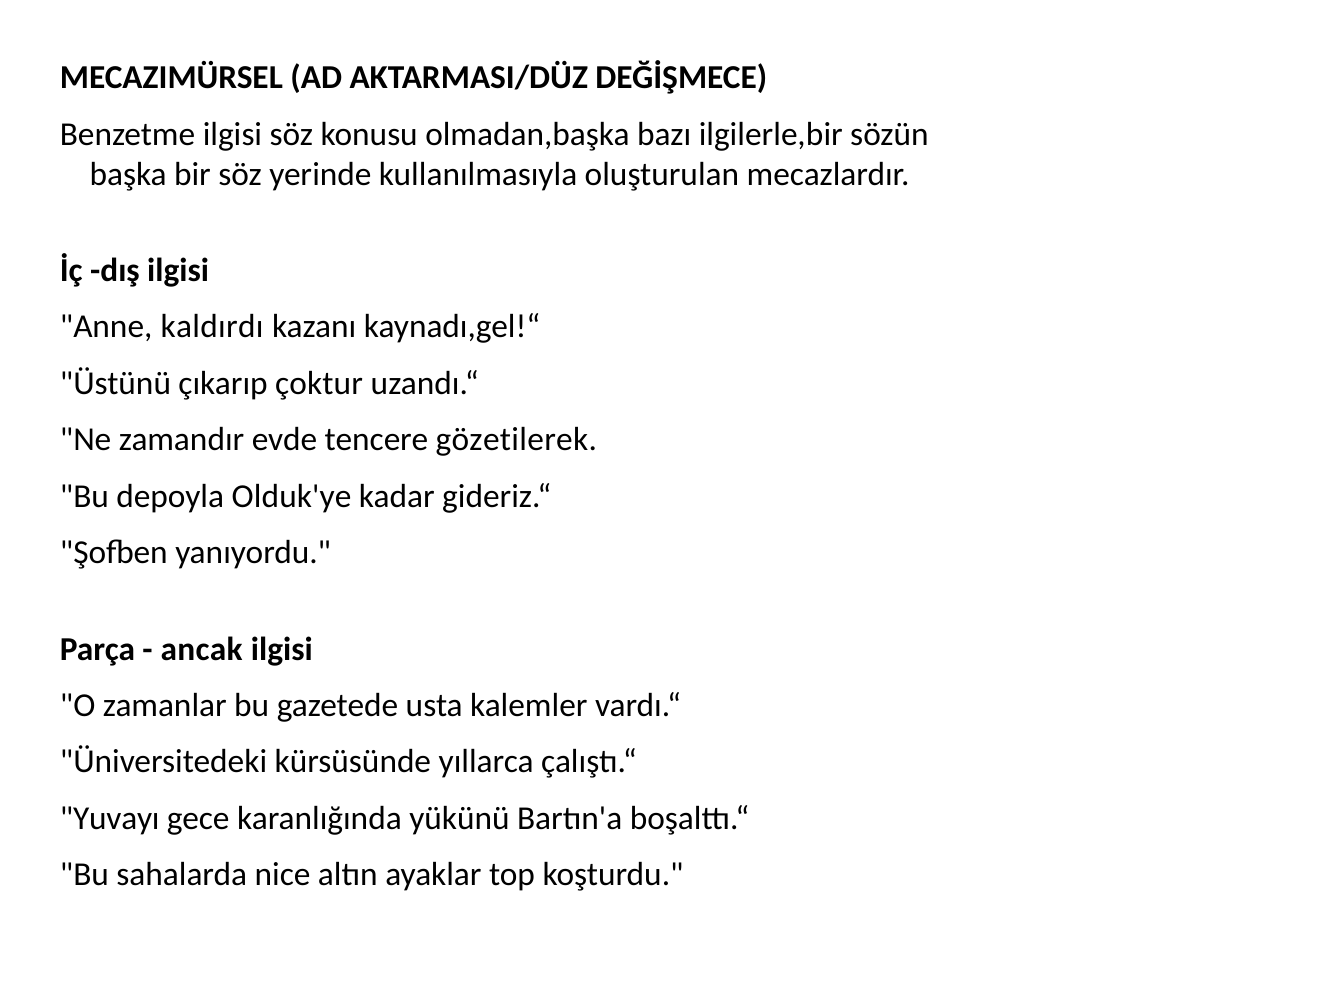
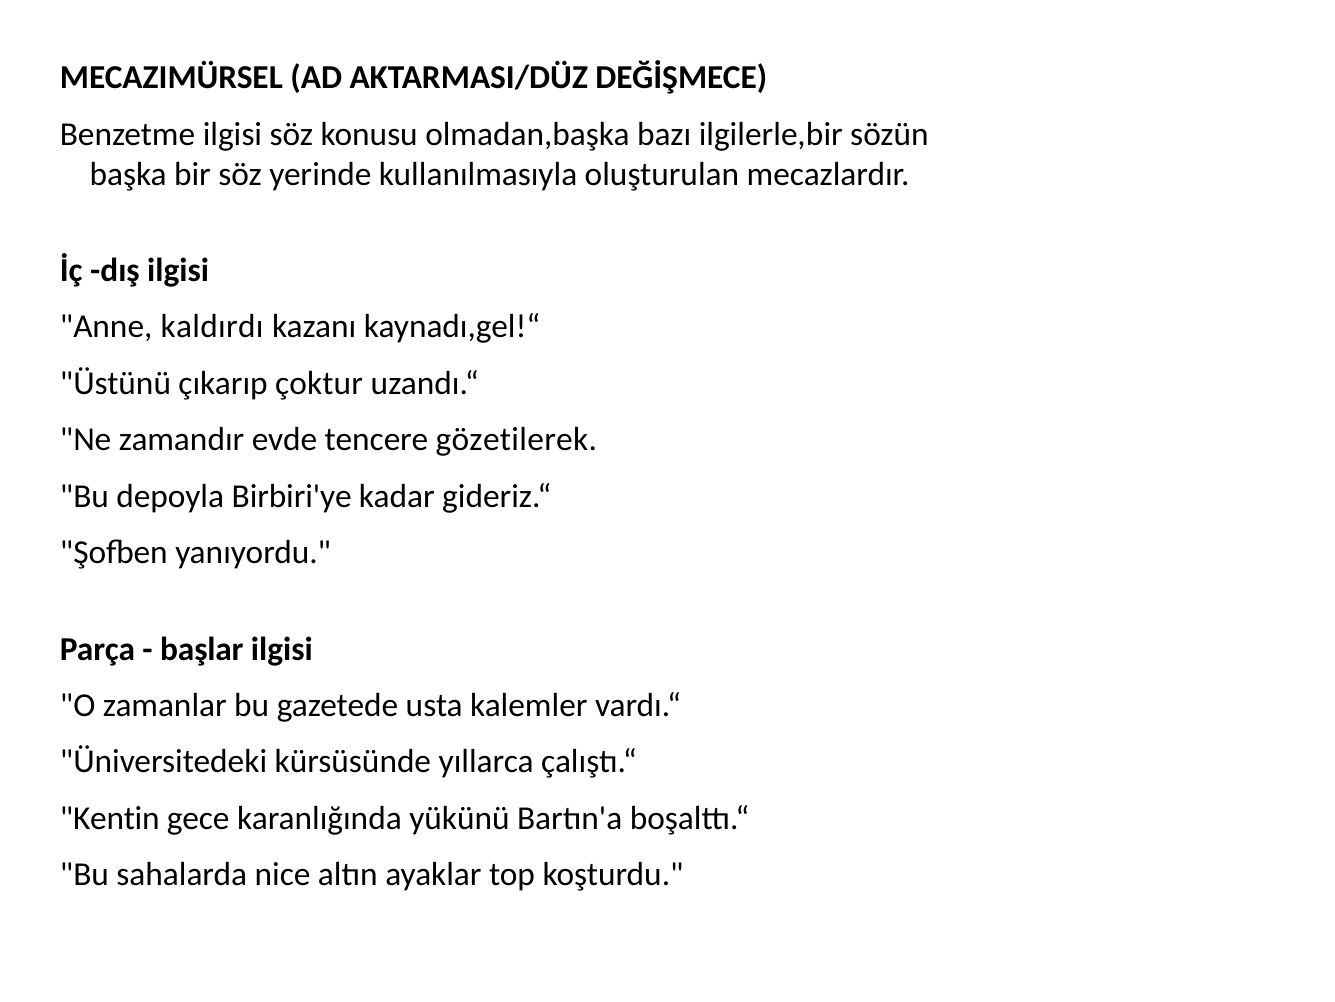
Olduk'ye: Olduk'ye -> Birbiri'ye (292, 496)
ancak: ancak -> başlar (202, 648)
Yuvayı: Yuvayı -> Kentin (110, 818)
